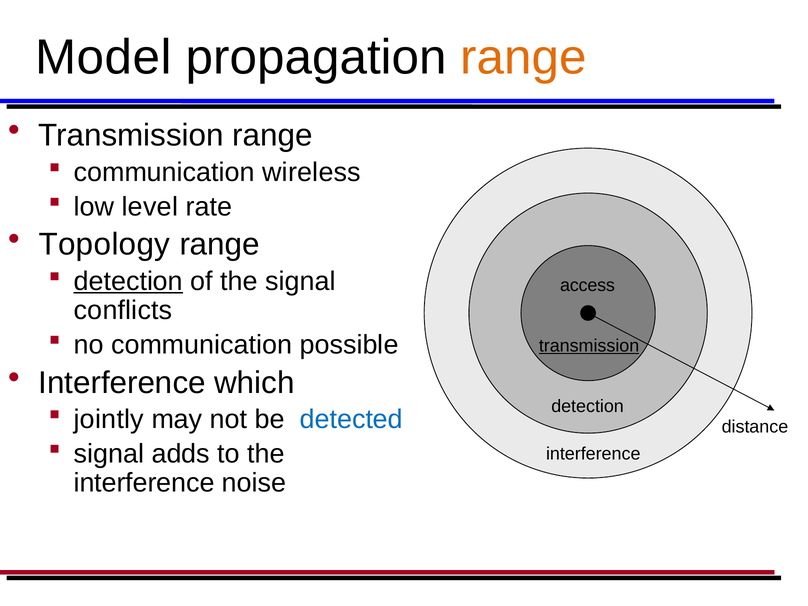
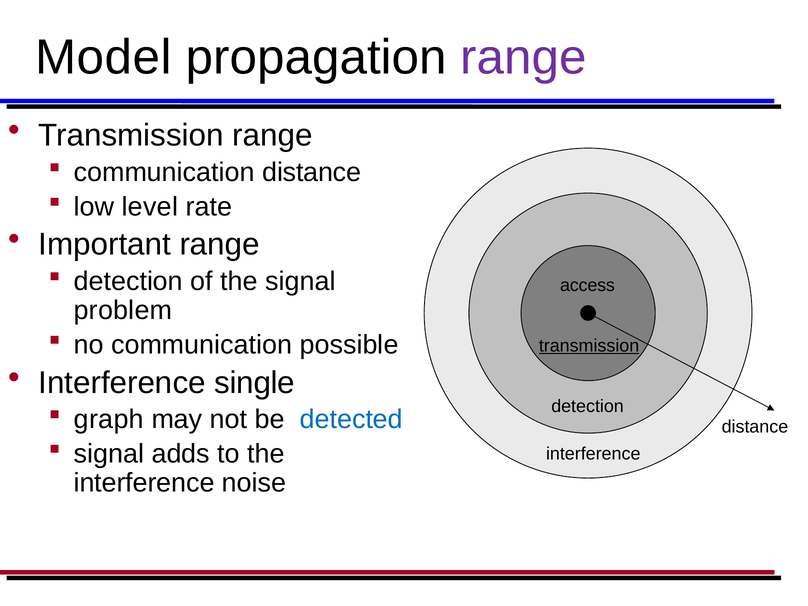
range colour: orange -> purple (523, 57)
communication wireless: wireless -> distance (312, 172)
Topology: Topology -> Important (105, 244)
detection underline: present -> none (128, 281)
conflicts: conflicts -> problem (123, 310)
which: which -> single (255, 383)
jointly: jointly -> graph (109, 420)
